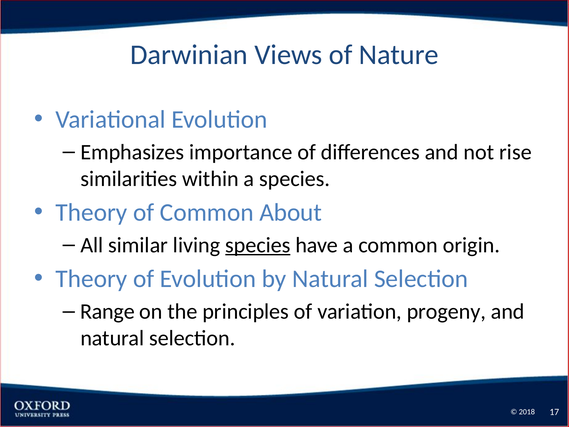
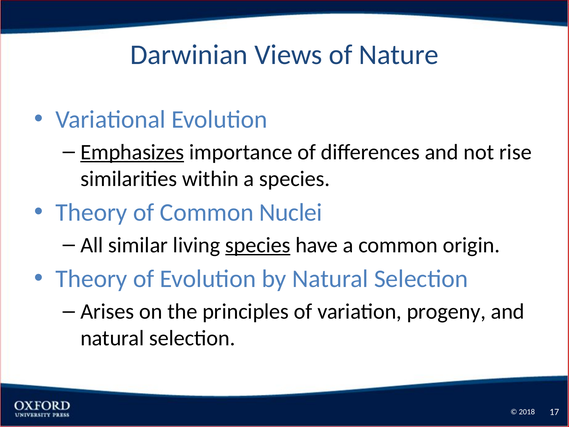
Emphasizes underline: none -> present (132, 152)
About: About -> Nuclei (291, 212)
Range: Range -> Arises (107, 311)
